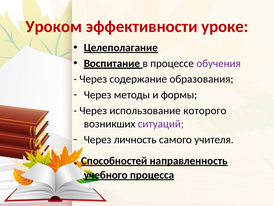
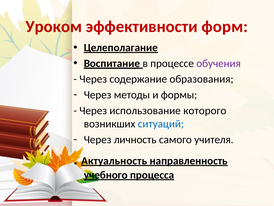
уроке: уроке -> форм (225, 27)
ситуаций colour: purple -> blue (161, 124)
Способностей: Способностей -> Актуальность (114, 160)
